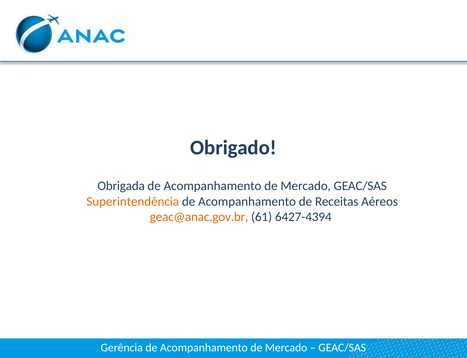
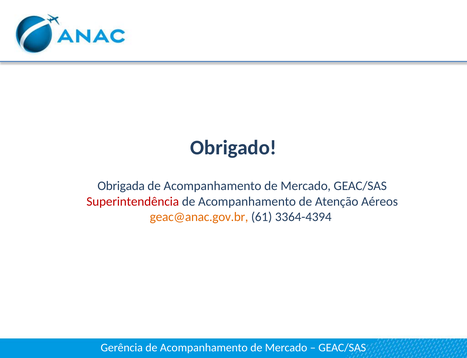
Superintendência colour: orange -> red (133, 202)
Receitas: Receitas -> Atenção (337, 202)
6427-4394: 6427-4394 -> 3364-4394 (303, 217)
